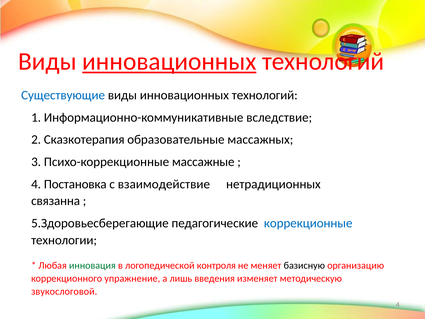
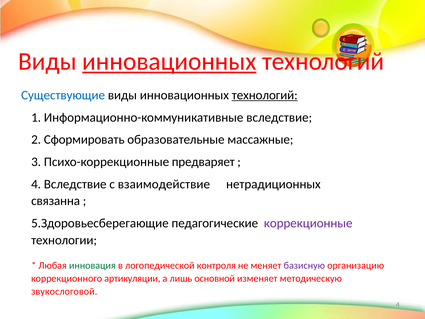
технологий underline: none -> present (265, 95)
Сказкотерапия: Сказкотерапия -> Сформировать (84, 140)
массажных: массажных -> массажные (260, 140)
массажные: массажные -> предваряет (203, 162)
4 Постановка: Постановка -> Вследствие (75, 184)
коррекционные colour: blue -> purple (308, 223)
базисную colour: black -> purple (304, 265)
упражнение: упражнение -> артикуляции (132, 278)
введения: введения -> основной (215, 278)
